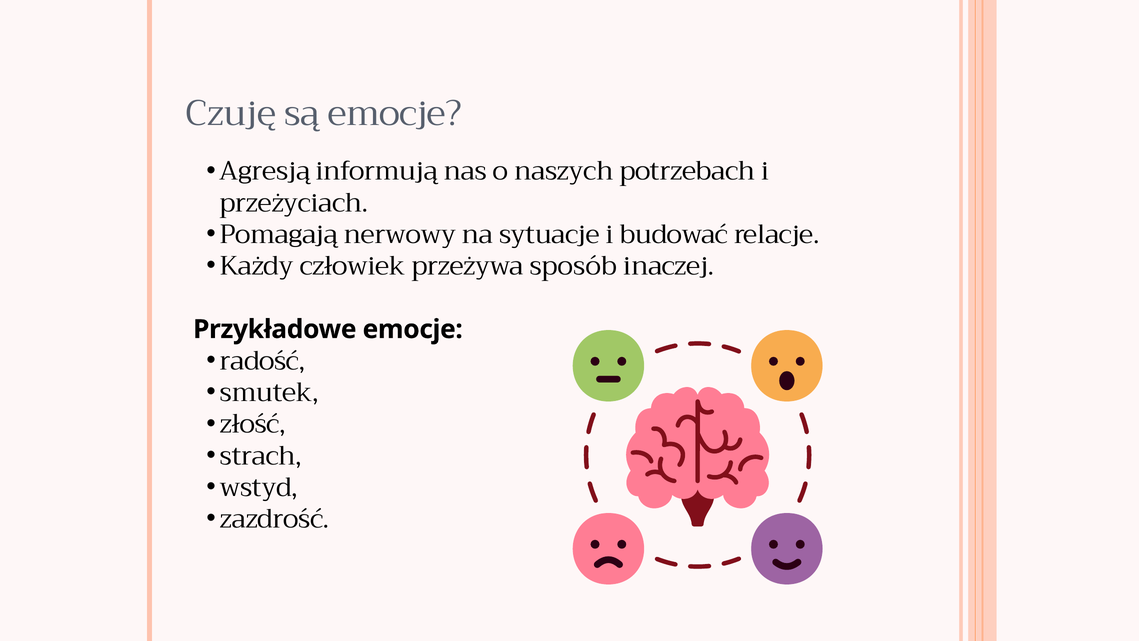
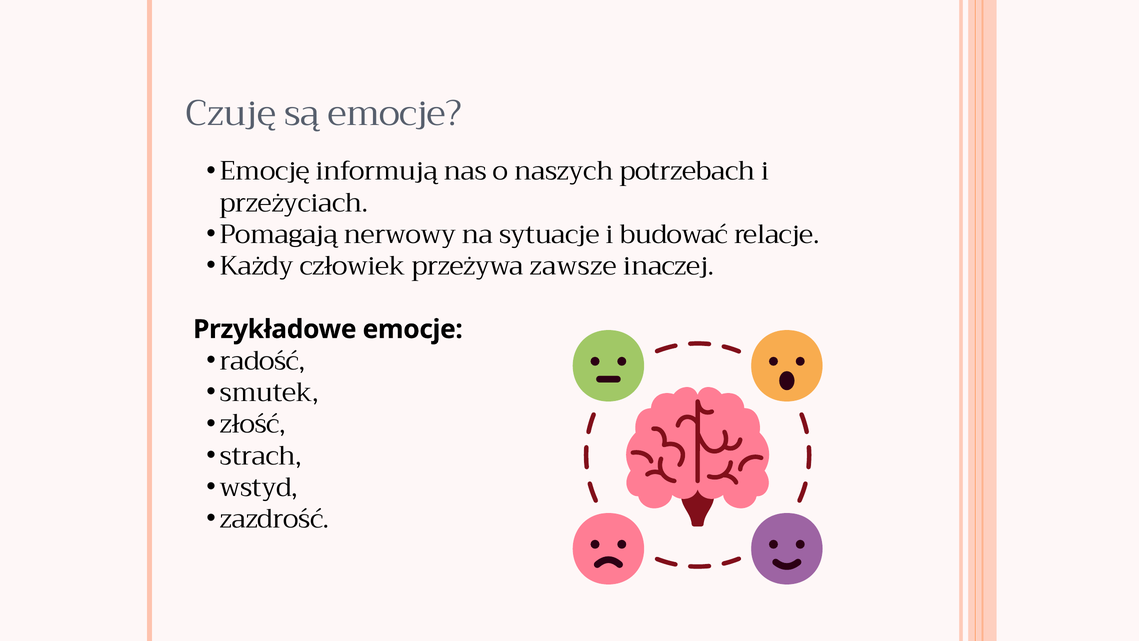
Agresją: Agresją -> Emocję (265, 171)
sposób: sposób -> zawsze (573, 266)
